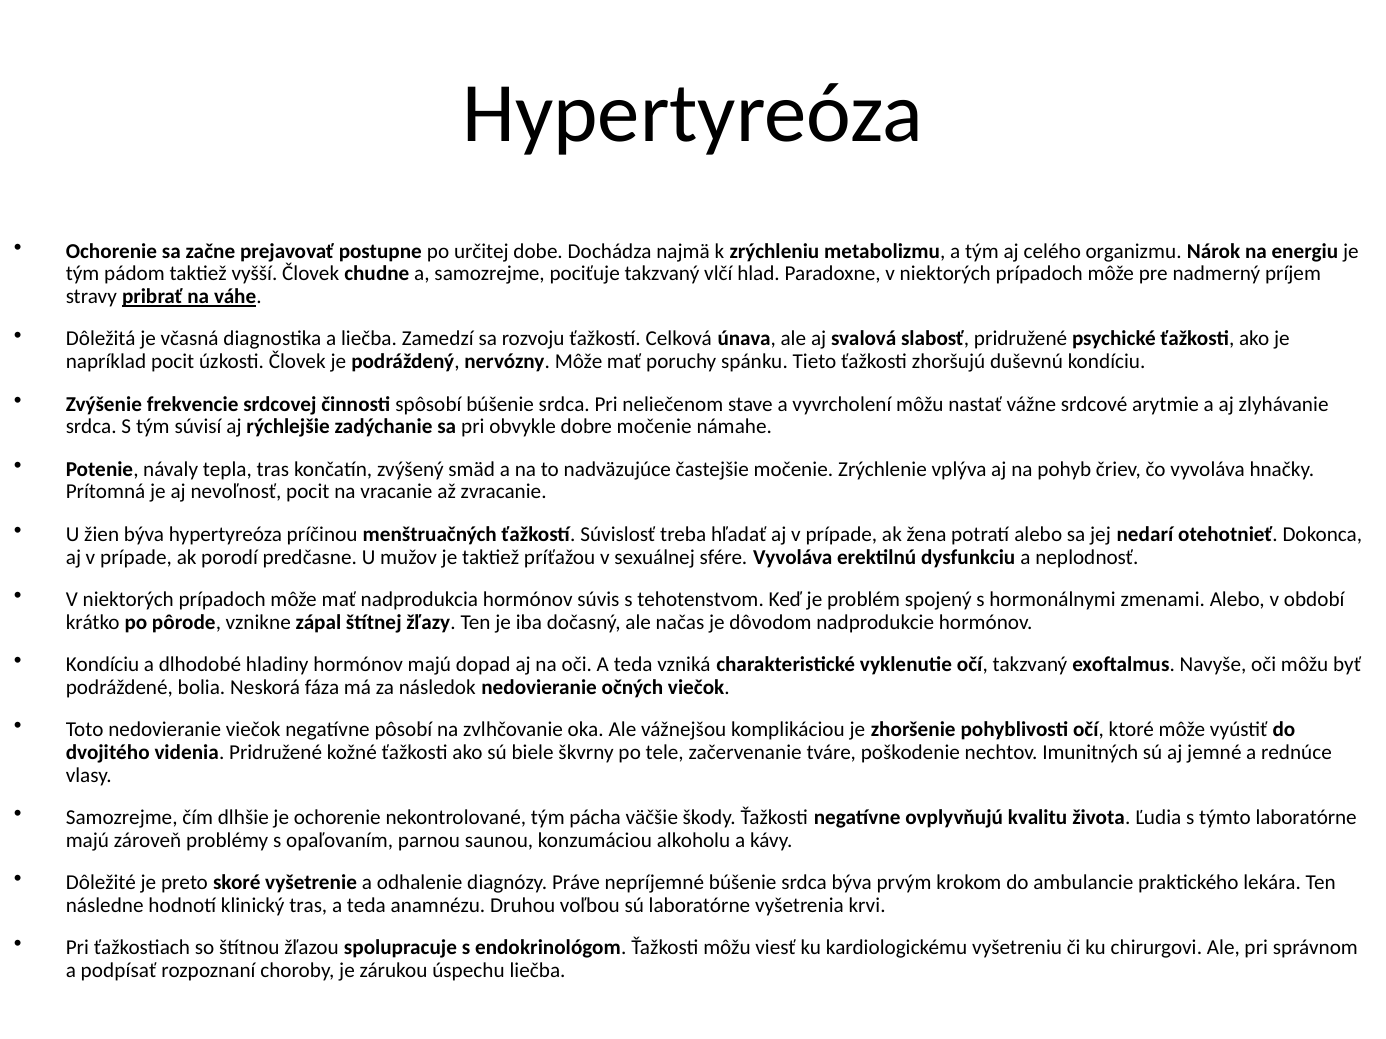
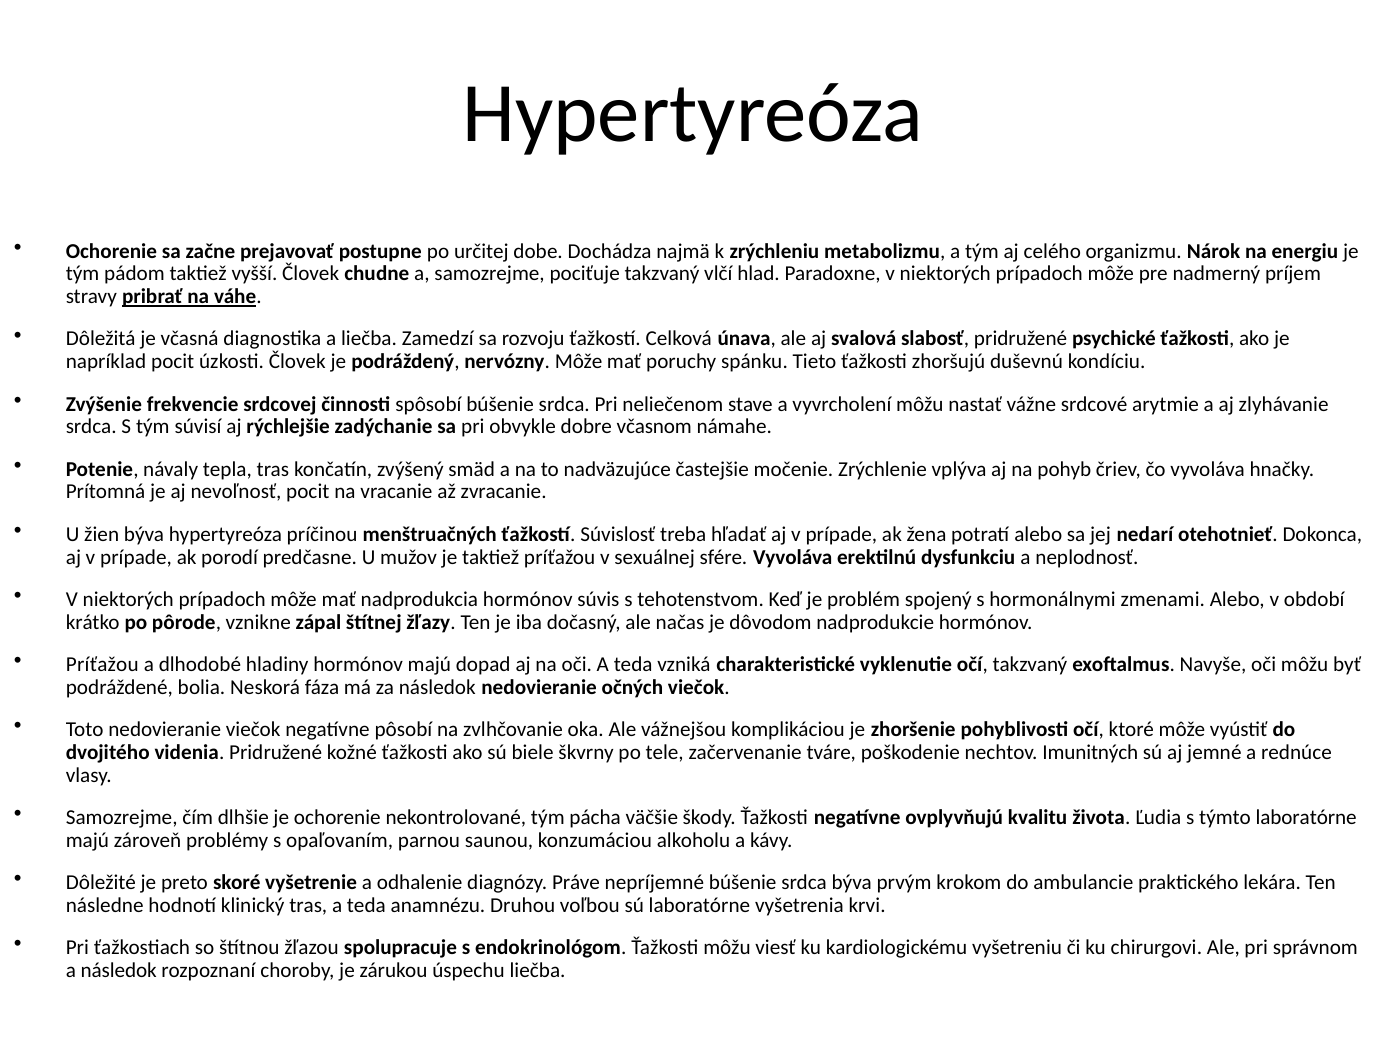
dobre močenie: močenie -> včasnom (654, 427)
Kondíciu: Kondíciu -> Príťažou (102, 665)
a podpísať: podpísať -> následok (119, 971)
